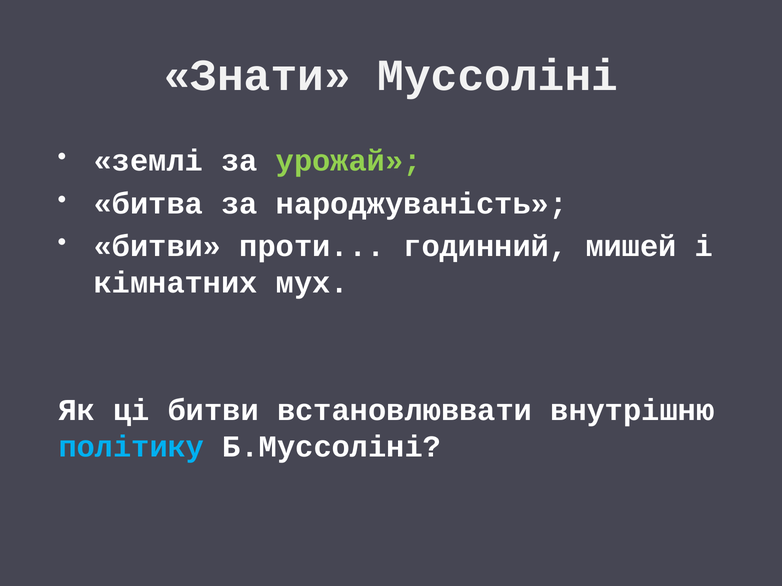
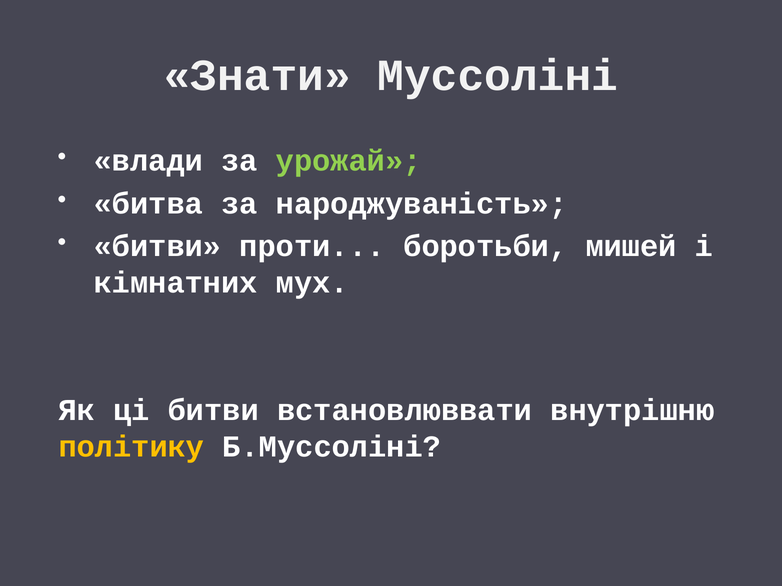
землі: землі -> влади (148, 161)
годинний: годинний -> боротьби (485, 246)
політику colour: light blue -> yellow (131, 447)
